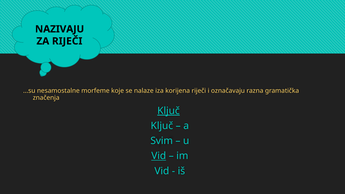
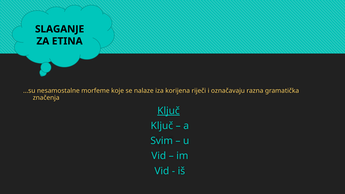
NAZIVAJU: NAZIVAJU -> SLAGANJE (60, 29)
ZA RIJEČI: RIJEČI -> ETINA (67, 41)
Vid underline: present -> none (159, 156)
